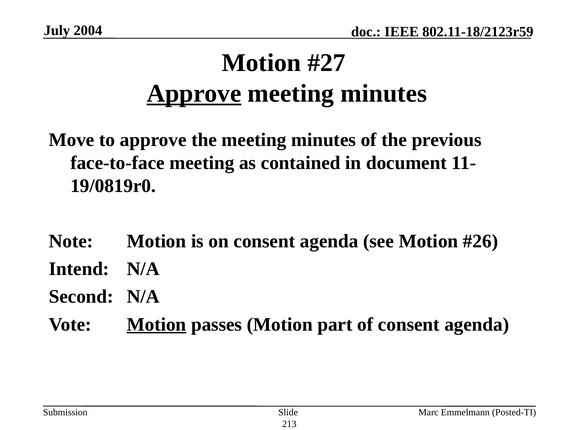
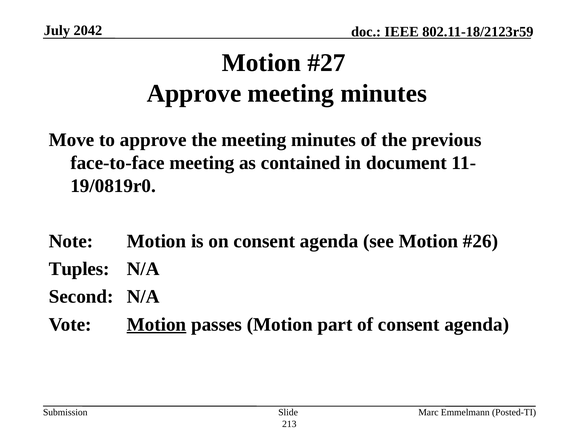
2004: 2004 -> 2042 (88, 30)
Approve underline: present -> none (194, 94)
Intend: Intend -> Tuples (79, 269)
